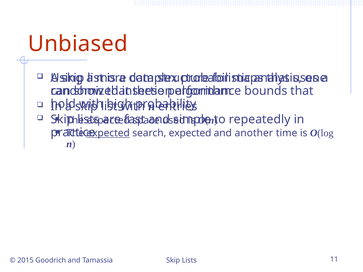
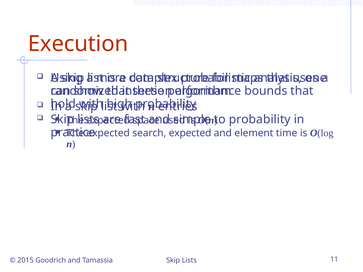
Unbiased: Unbiased -> Execution (78, 44)
to repeatedly: repeatedly -> probability (260, 119)
expected underline: present -> none (108, 133)
another: another -> element (254, 133)
